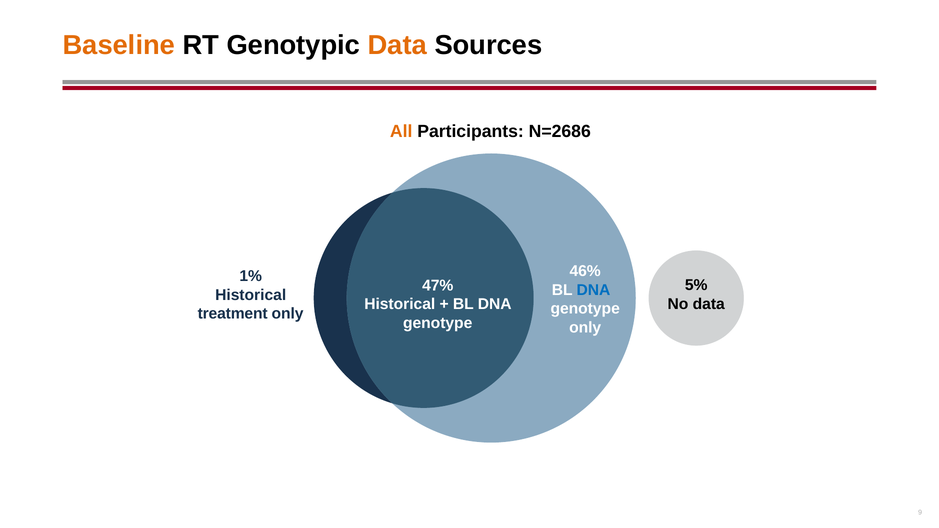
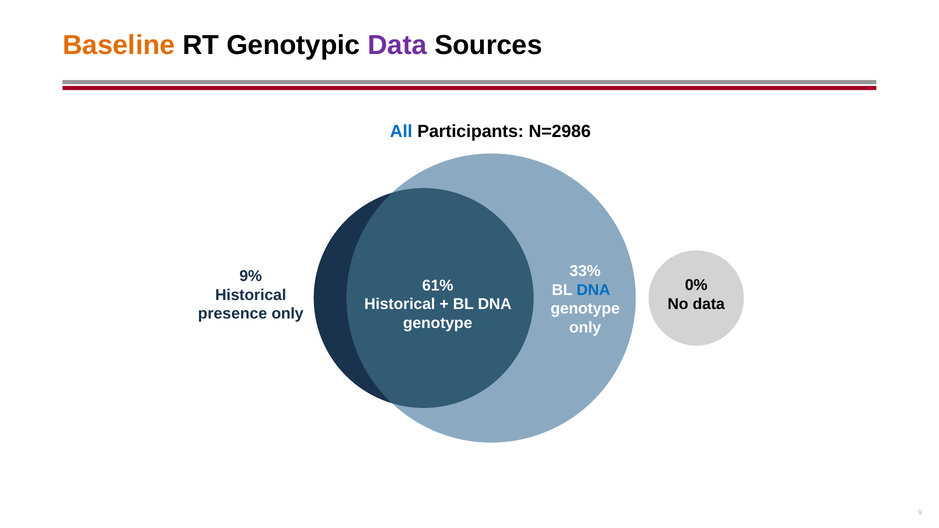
Data colour: orange -> purple (397, 45)
All colour: orange -> blue (401, 131)
N=2686: N=2686 -> N=2986 (560, 131)
46%: 46% -> 33% (585, 271)
1%: 1% -> 9% (251, 276)
5%: 5% -> 0% (696, 285)
47%: 47% -> 61% (438, 286)
treatment: treatment -> presence (233, 314)
